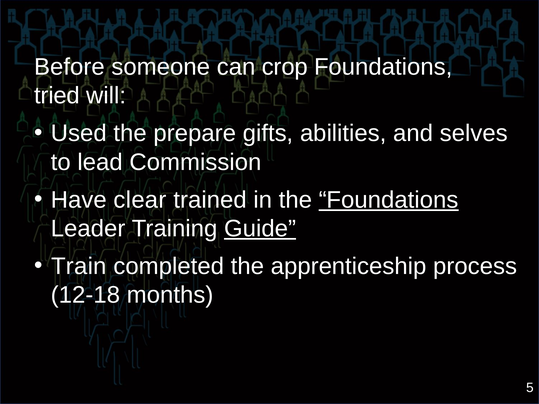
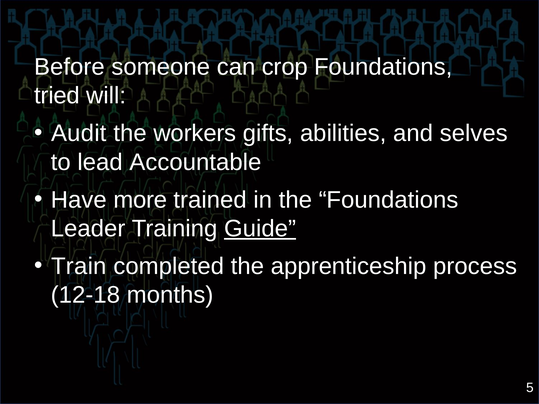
Used: Used -> Audit (79, 133)
prepare: prepare -> workers (195, 133)
Commission: Commission -> Accountable (195, 162)
clear: clear -> more (140, 200)
Foundations underline: present -> none (389, 200)
